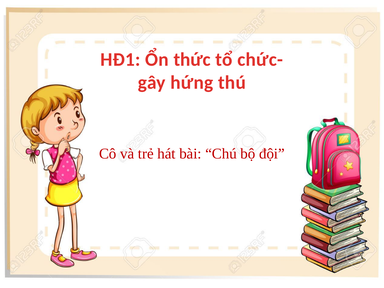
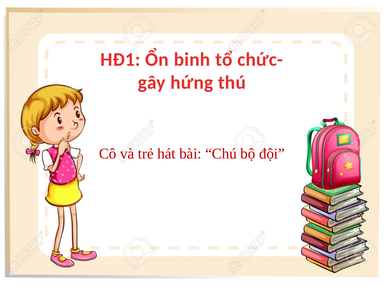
thức: thức -> binh (192, 60)
